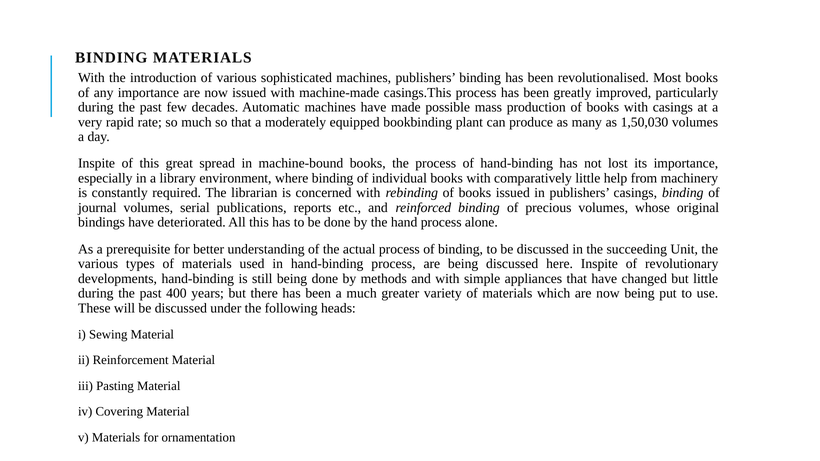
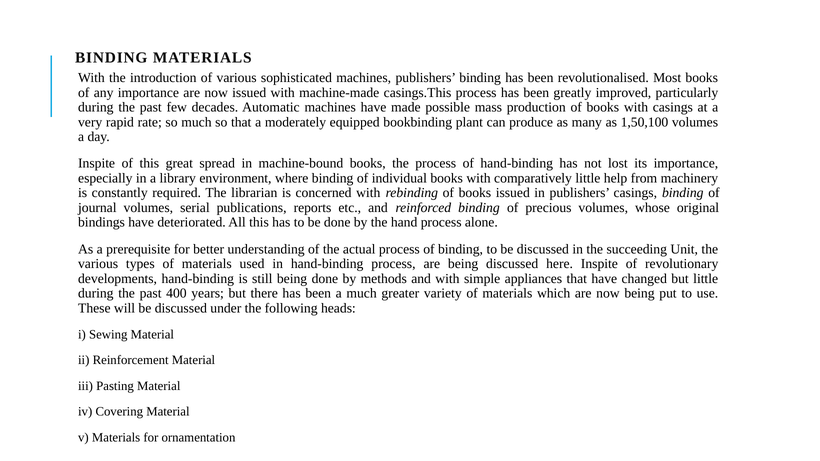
1,50,030: 1,50,030 -> 1,50,100 (644, 122)
